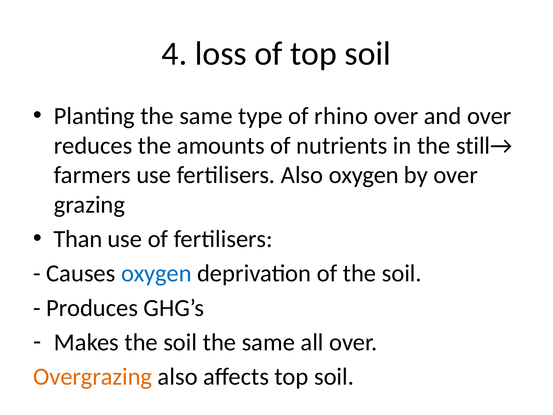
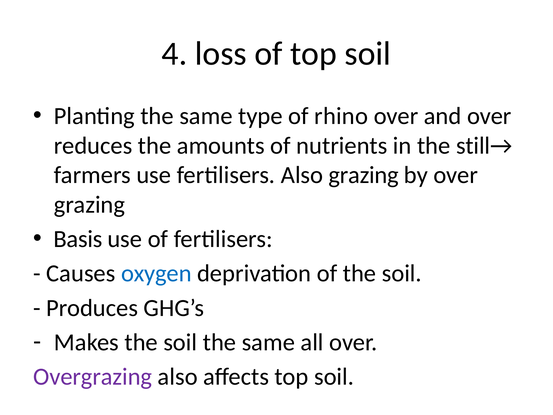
Also oxygen: oxygen -> grazing (364, 175)
Than: Than -> Basis (78, 239)
Overgrazing colour: orange -> purple (93, 377)
